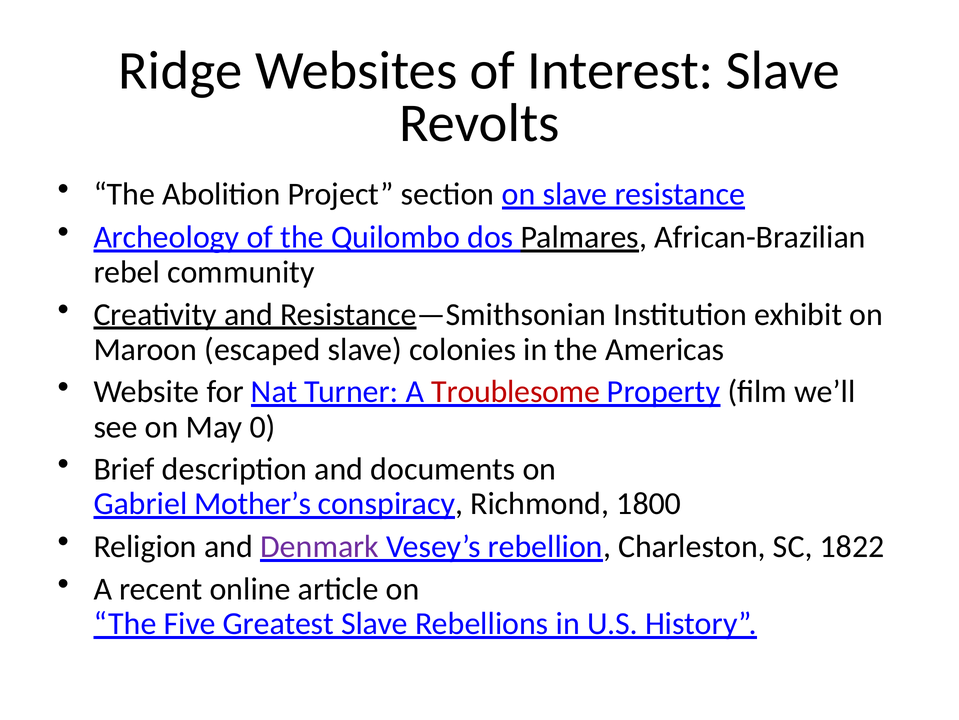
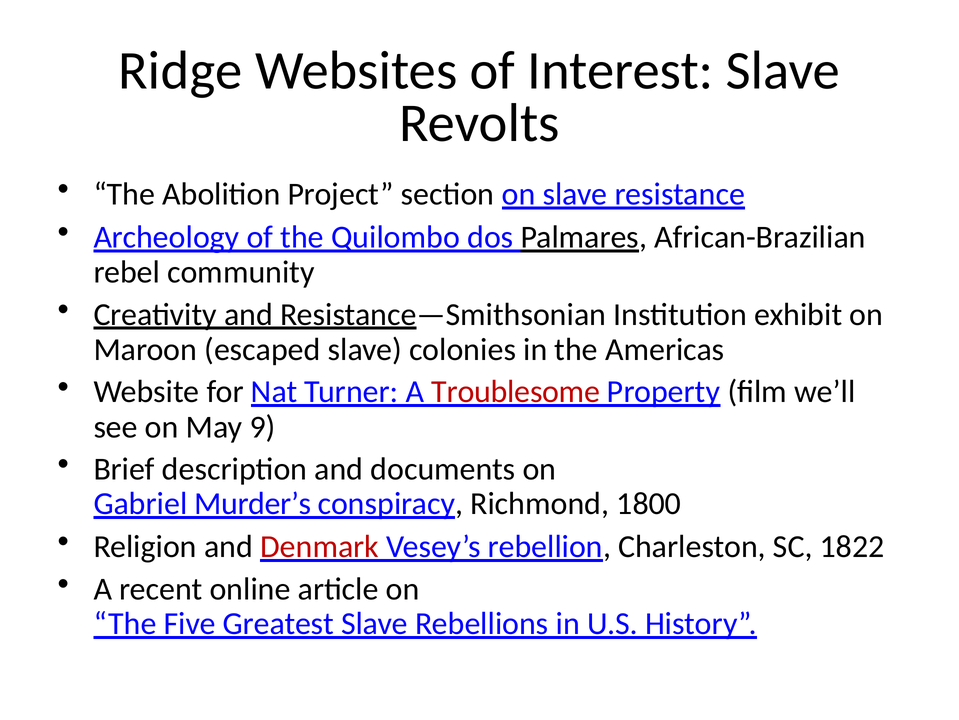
0: 0 -> 9 (263, 427)
Mother’s: Mother’s -> Murder’s (253, 503)
Denmark colour: purple -> red (320, 546)
